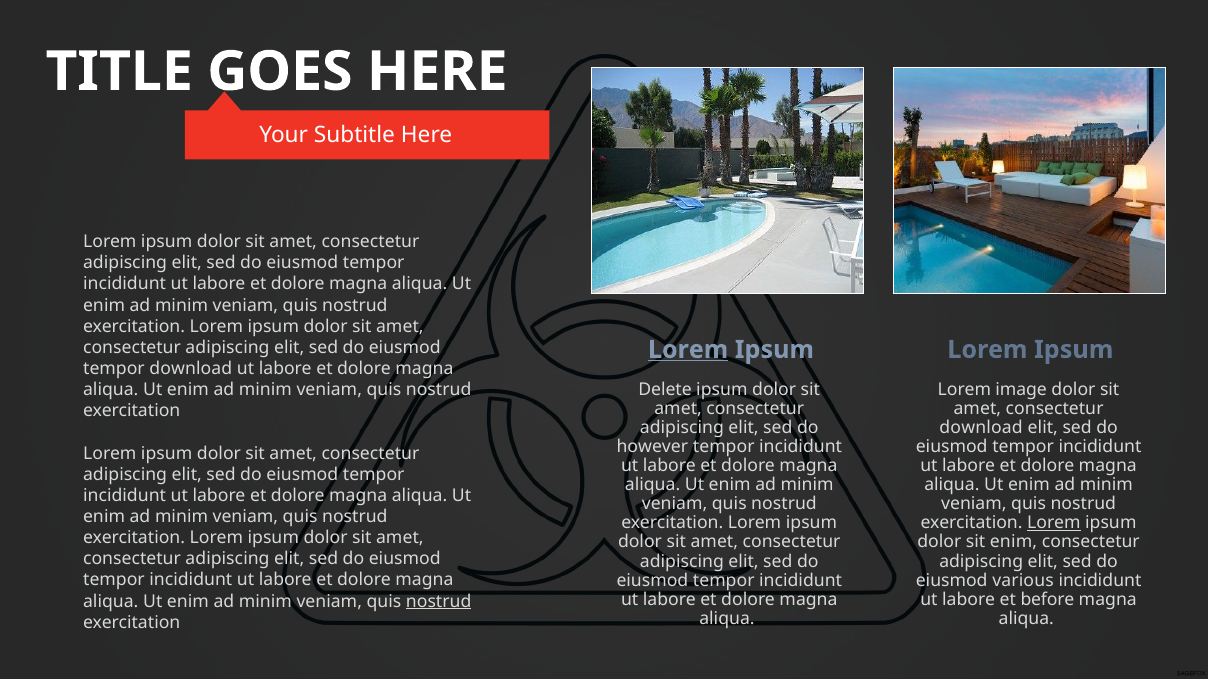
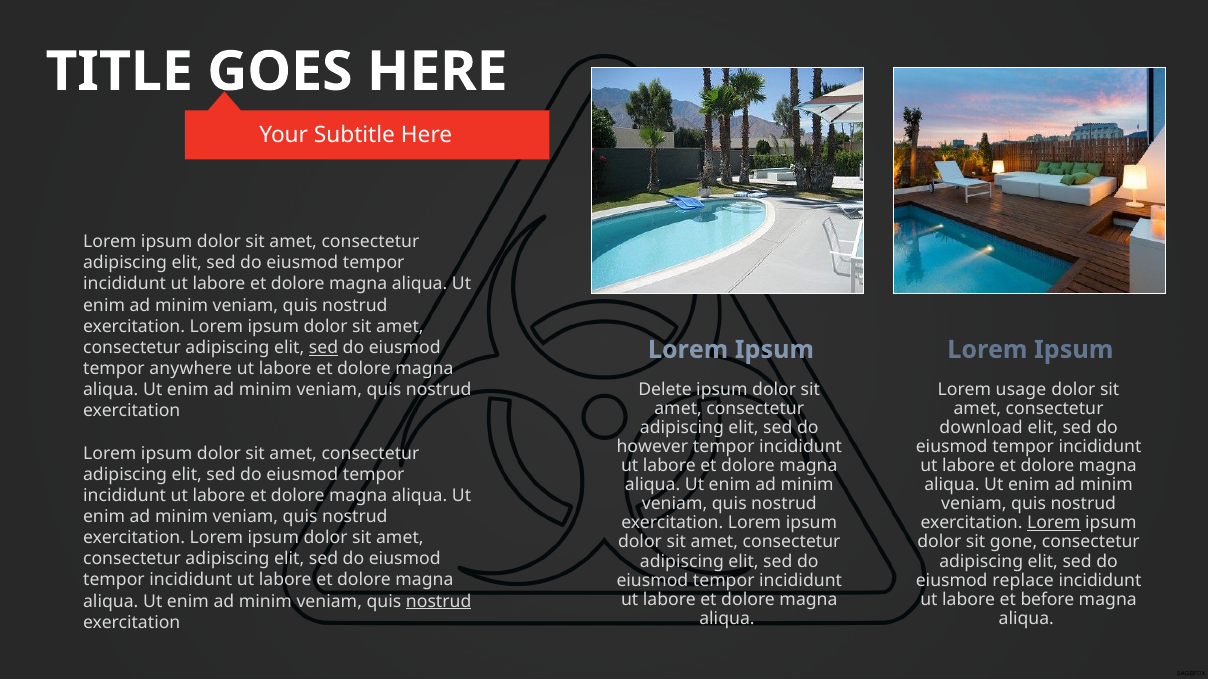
sed underline: none -> present (323, 348)
Lorem underline: present -> none (688, 350)
tempor download: download -> anywhere (191, 369)
image: image -> usage (1021, 390)
sit enim: enim -> gone (1014, 543)
various: various -> replace (1023, 581)
